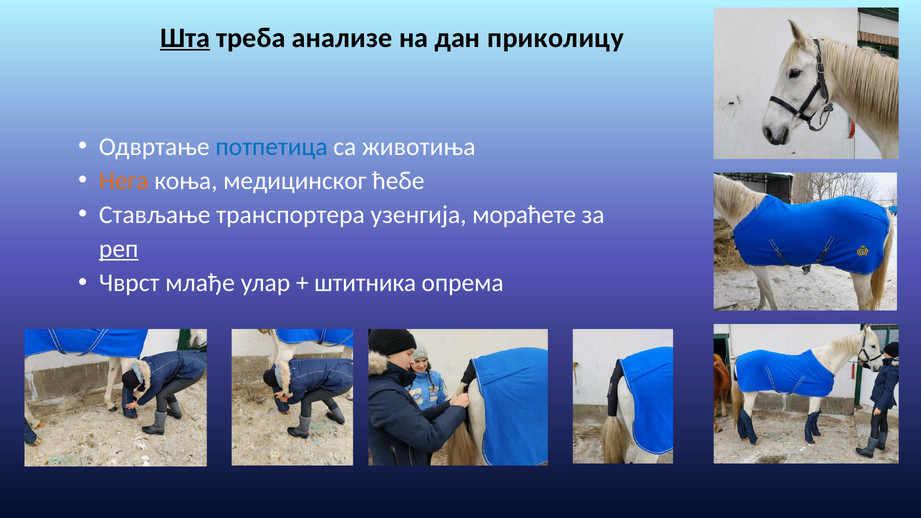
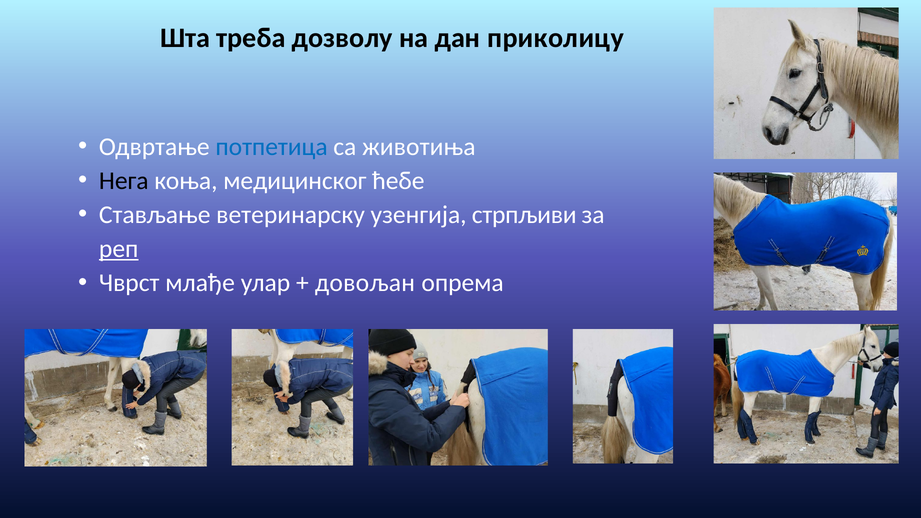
Шта underline: present -> none (185, 38)
анализе: анализе -> дозволу (342, 38)
Нега colour: orange -> black (124, 181)
транспортера: транспортера -> ветеринарску (291, 215)
мораћете: мораћете -> стрпљиви (524, 215)
штитника: штитника -> довољан (365, 283)
